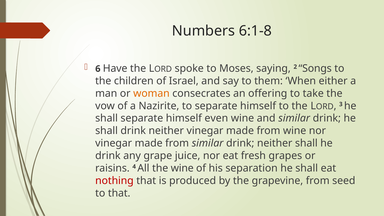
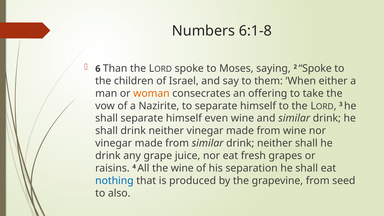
Have: Have -> Than (115, 68)
2 Songs: Songs -> Spoke (315, 68)
nothing colour: red -> blue (114, 181)
to that: that -> also (119, 193)
